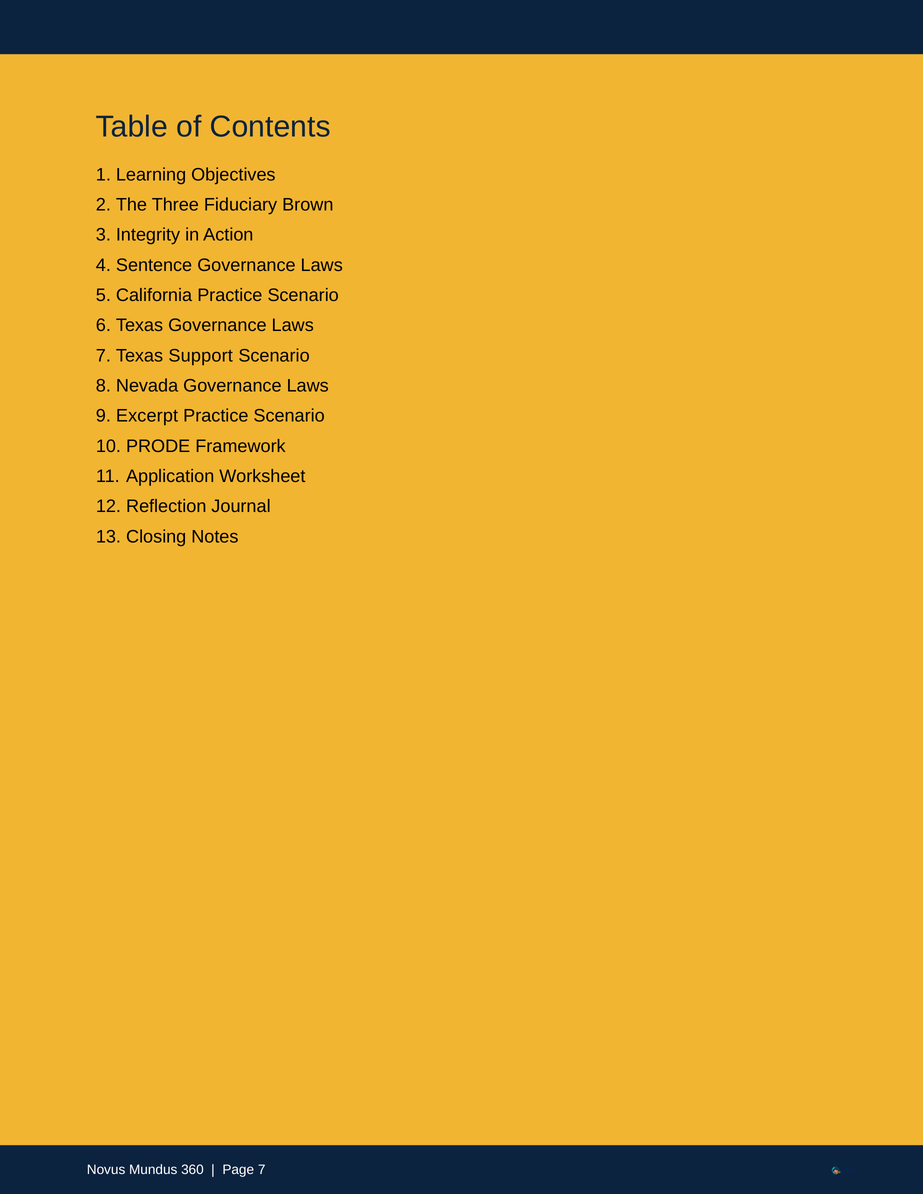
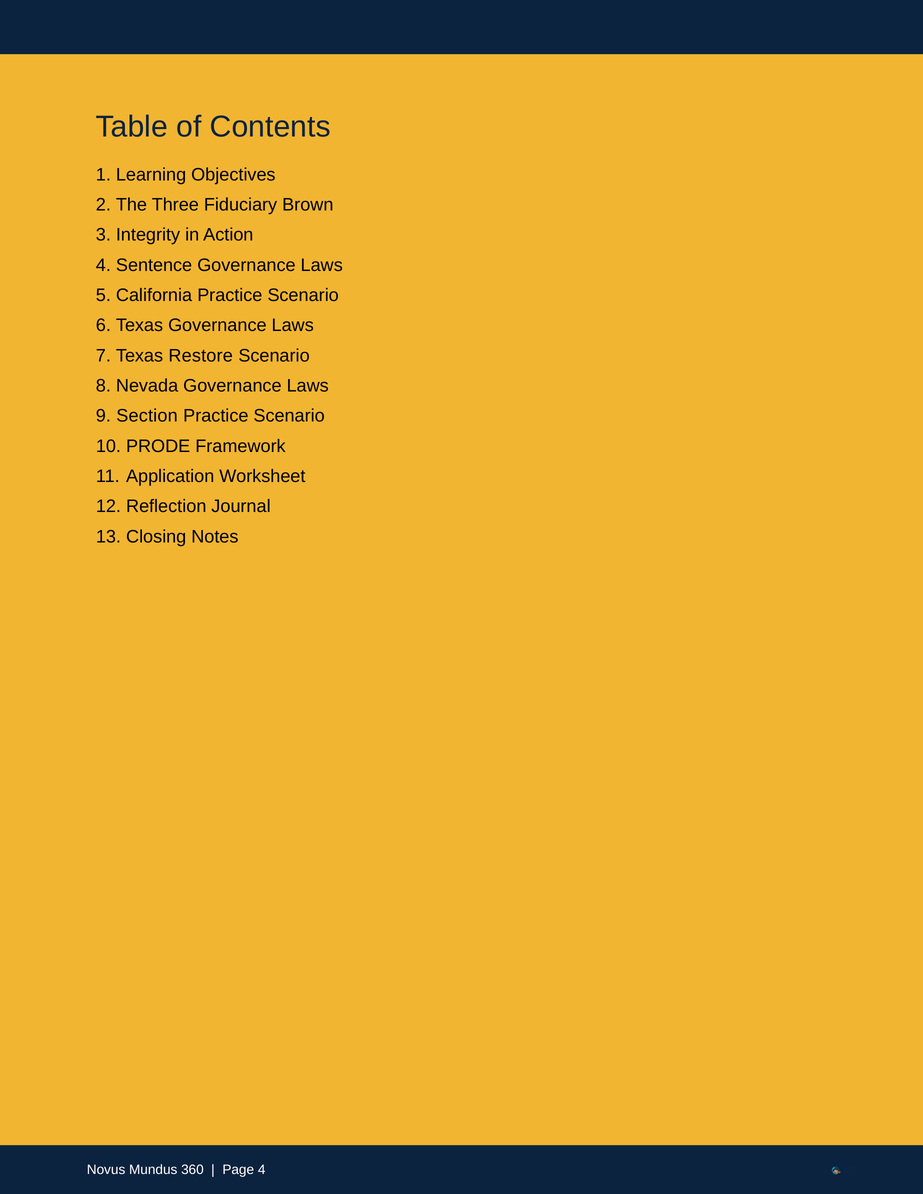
Support: Support -> Restore (201, 356)
Excerpt: Excerpt -> Section (147, 416)
Page 7: 7 -> 4 (262, 1170)
